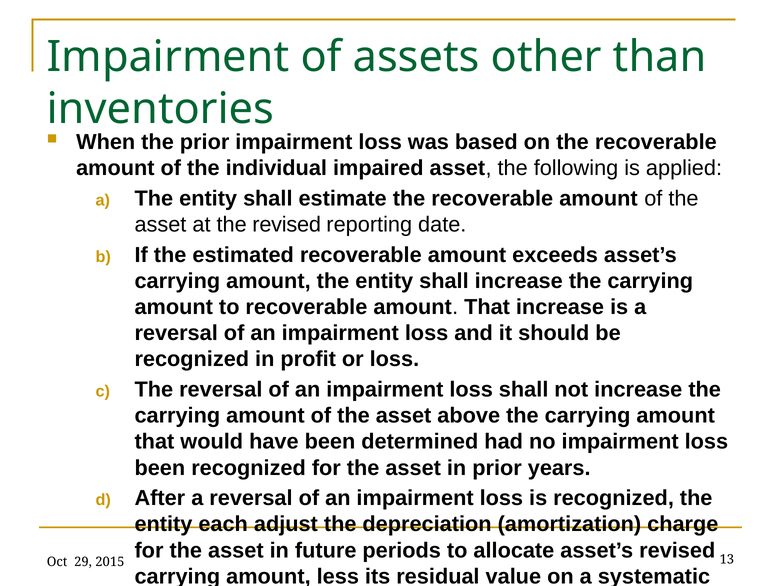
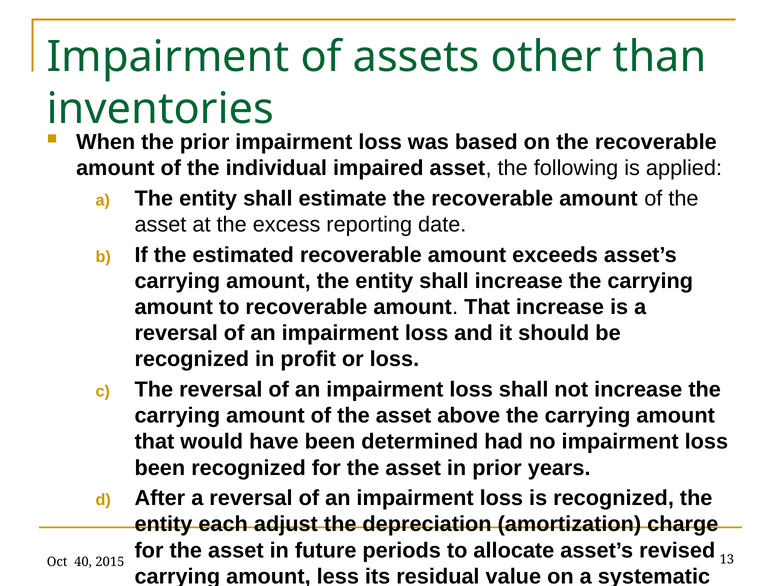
the revised: revised -> excess (287, 225)
29: 29 -> 40 (83, 561)
